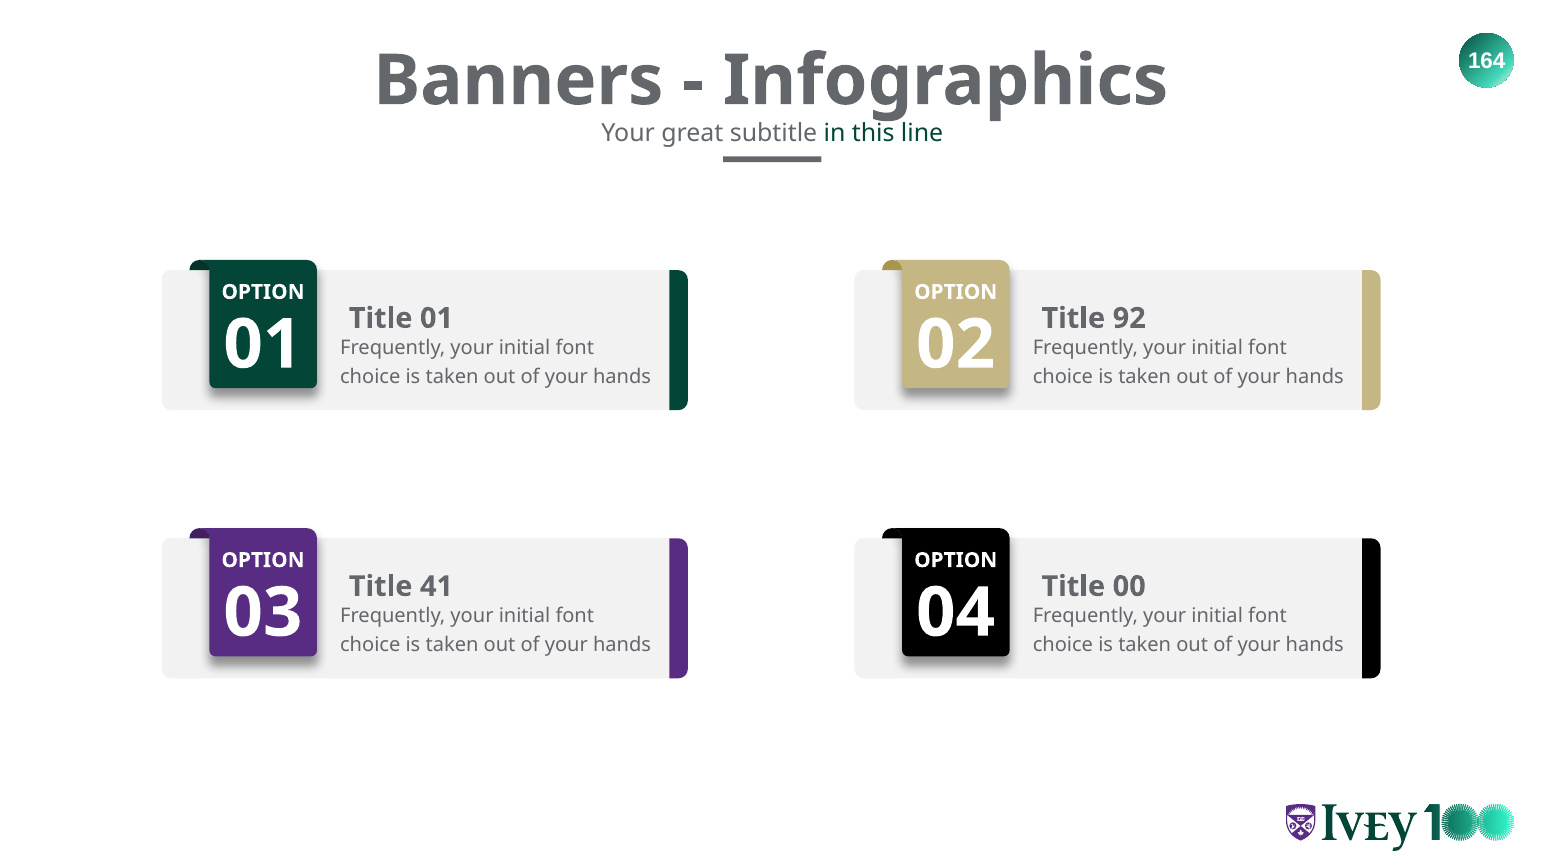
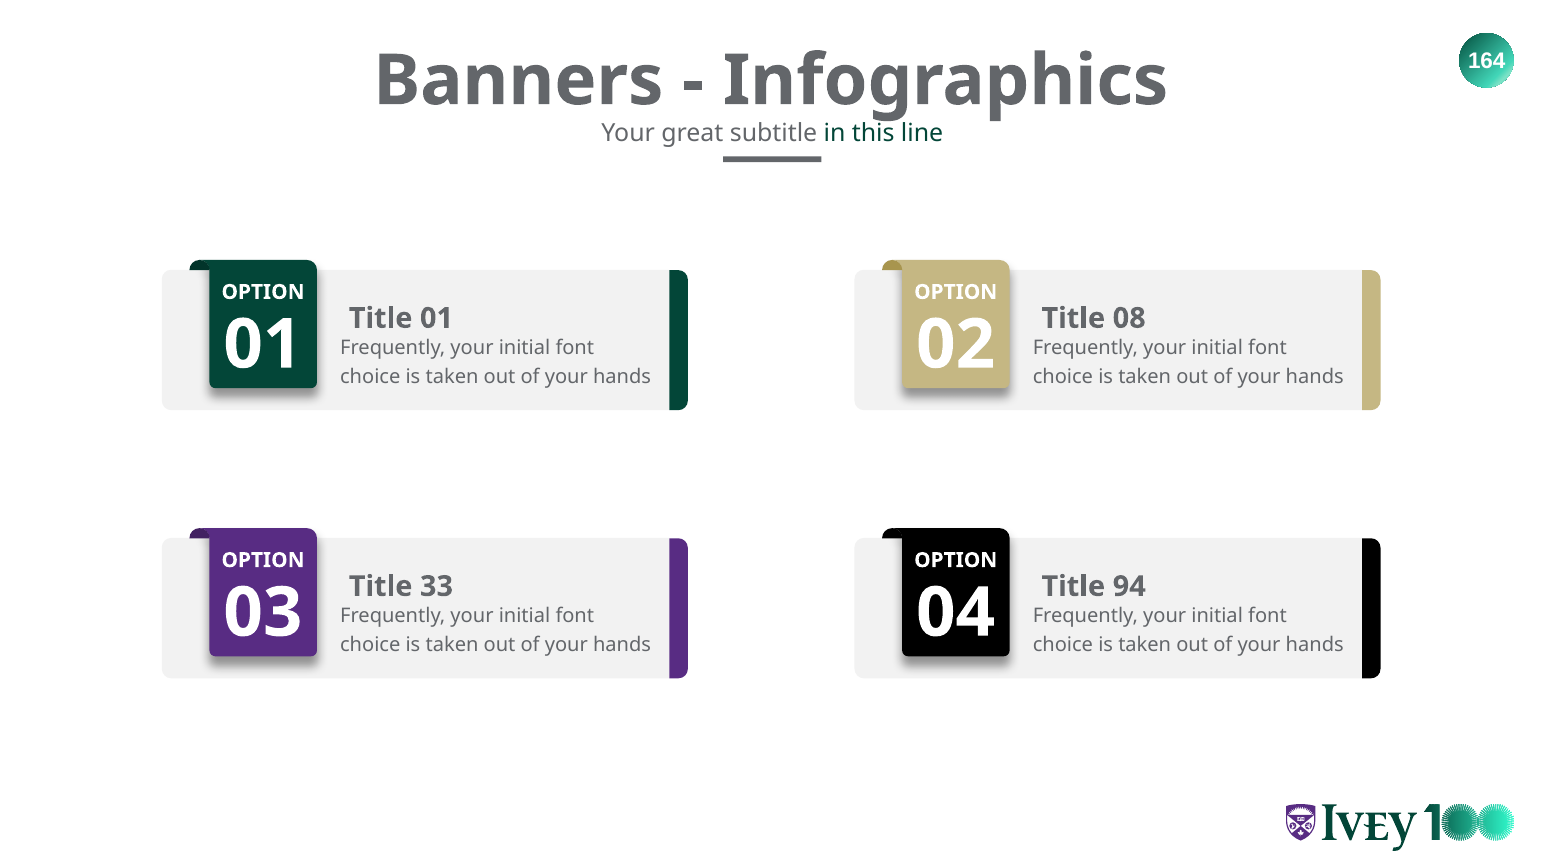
92: 92 -> 08 (1129, 318)
41: 41 -> 33 (437, 586)
00: 00 -> 94 (1129, 586)
